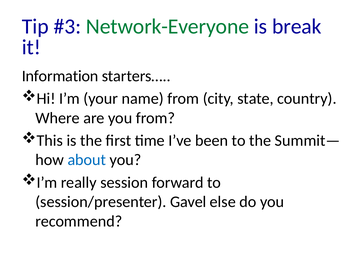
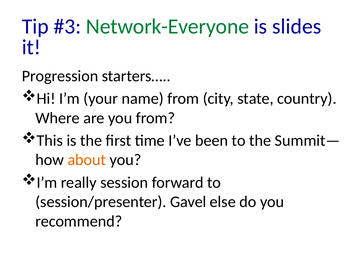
break: break -> slides (297, 26)
Information: Information -> Progression (60, 76)
about colour: blue -> orange (87, 160)
